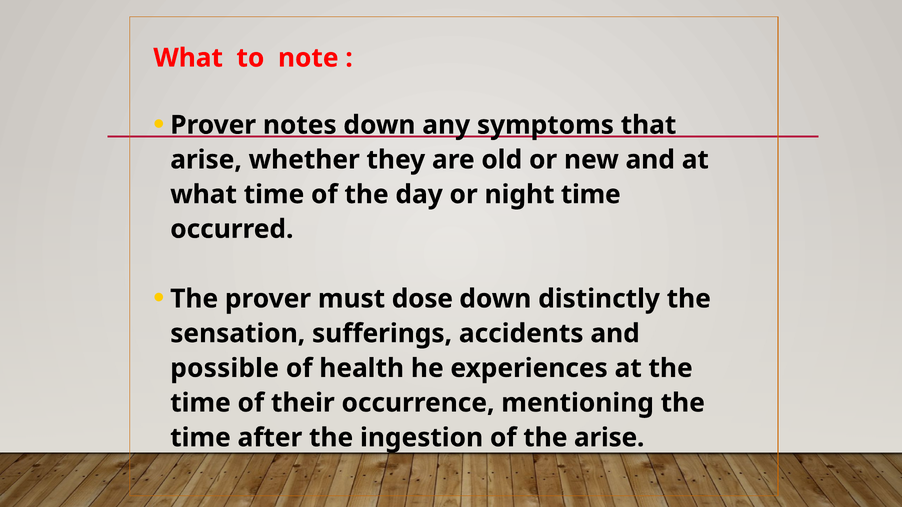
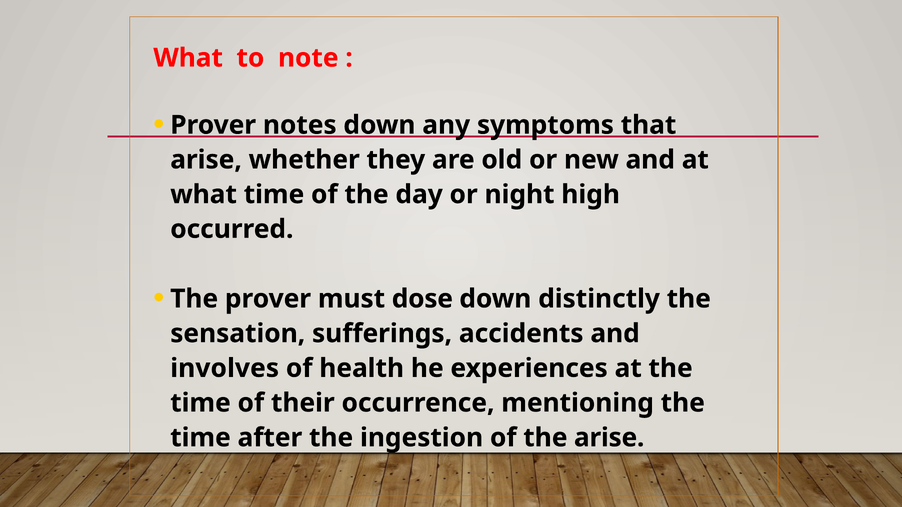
night time: time -> high (591, 195)
possible: possible -> involves (225, 368)
